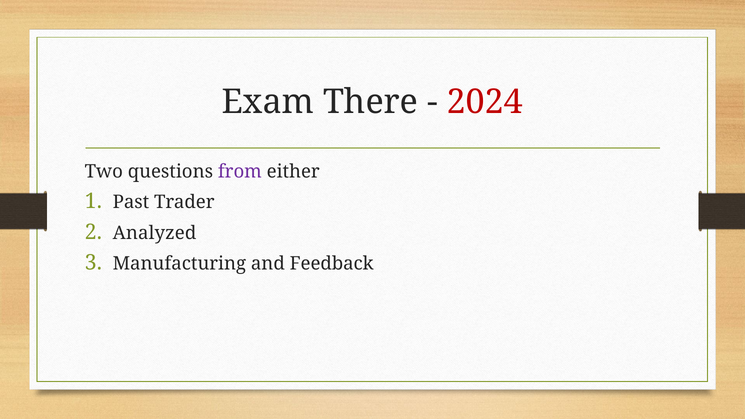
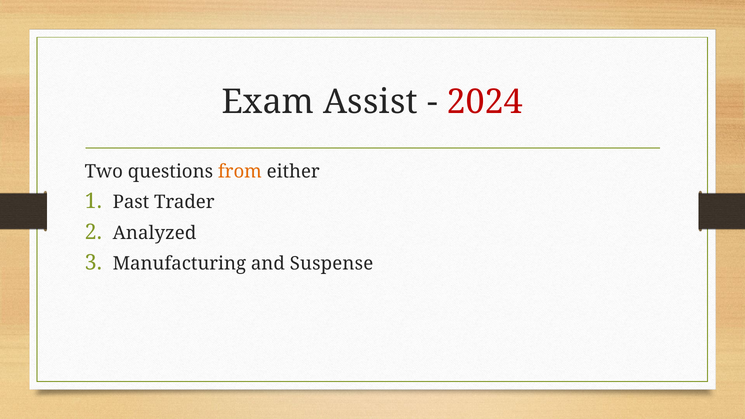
There: There -> Assist (370, 102)
from colour: purple -> orange (240, 172)
Feedback: Feedback -> Suspense (332, 264)
